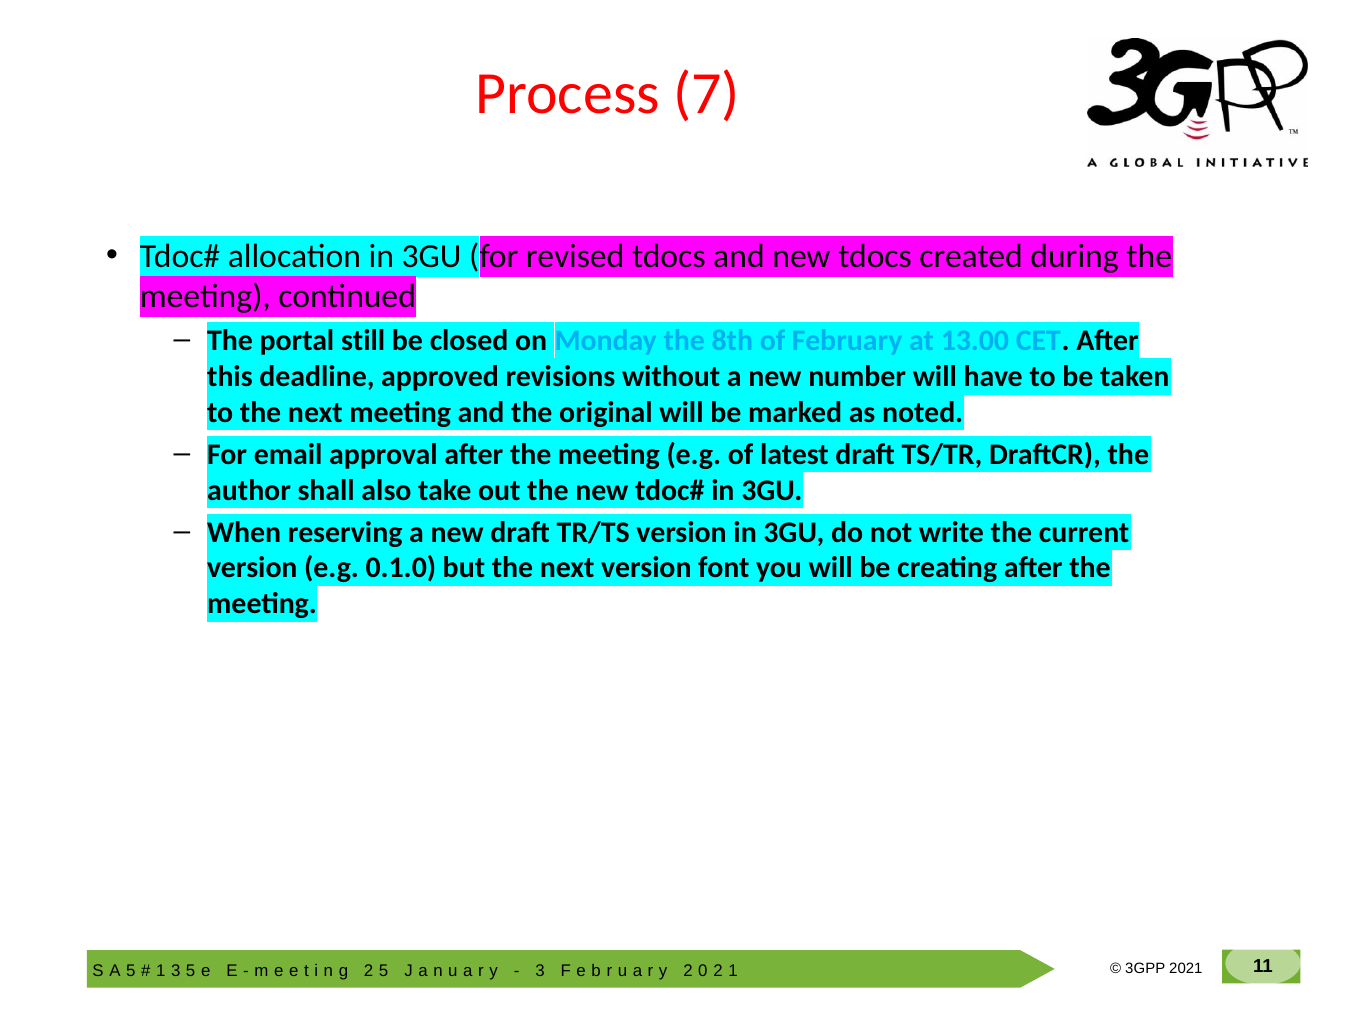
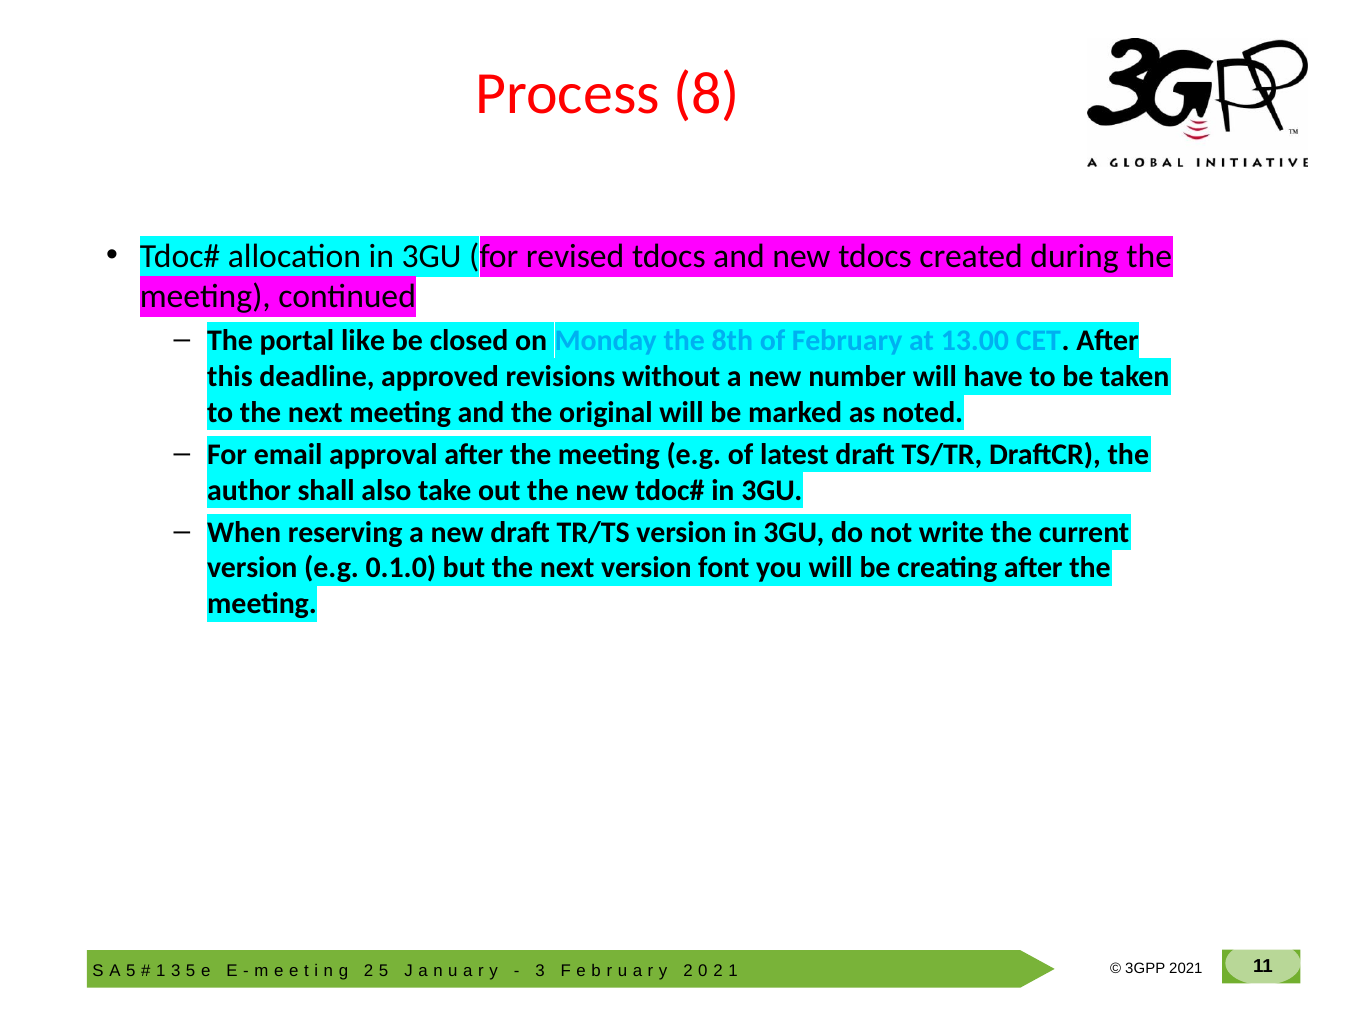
7: 7 -> 8 (707, 94)
still: still -> like (363, 341)
